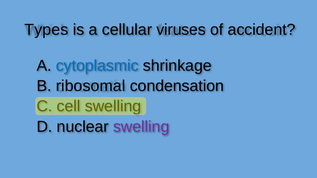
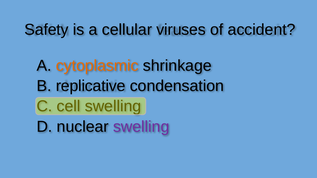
Types: Types -> Safety (47, 30)
cytoplasmic colour: blue -> orange (97, 66)
ribosomal: ribosomal -> replicative (91, 86)
